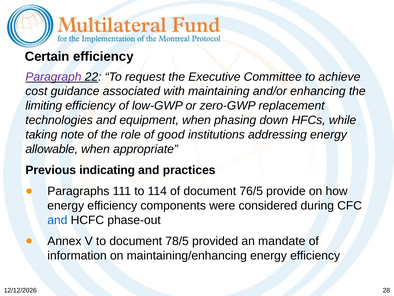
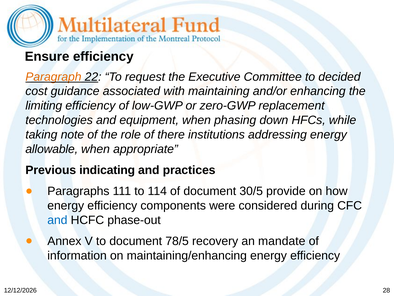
Certain: Certain -> Ensure (47, 57)
Paragraph colour: purple -> orange (53, 77)
achieve: achieve -> decided (339, 77)
good: good -> there (171, 134)
76/5: 76/5 -> 30/5 (251, 191)
provided: provided -> recovery (215, 241)
